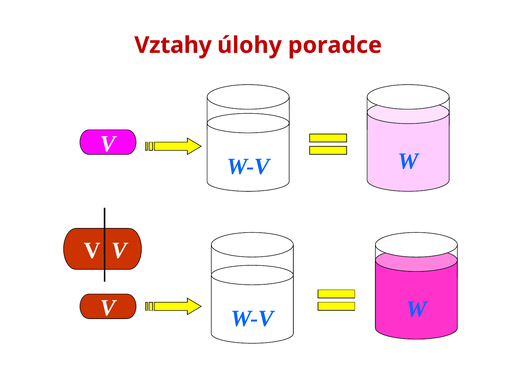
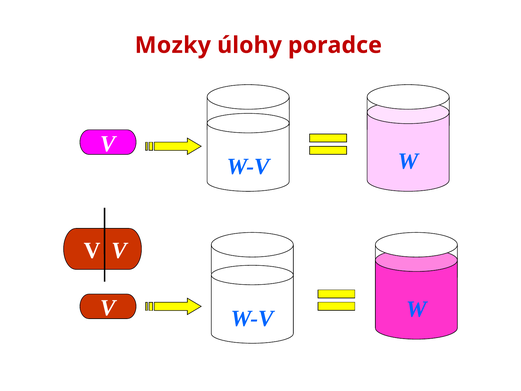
Vztahy: Vztahy -> Mozky (173, 45)
